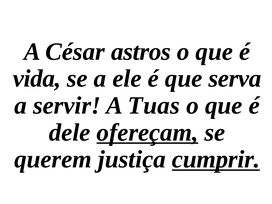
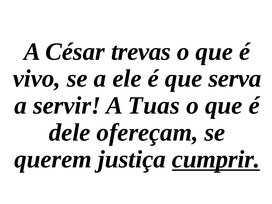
astros: astros -> trevas (141, 52)
vida: vida -> vivo (37, 79)
ofereçam underline: present -> none (147, 132)
